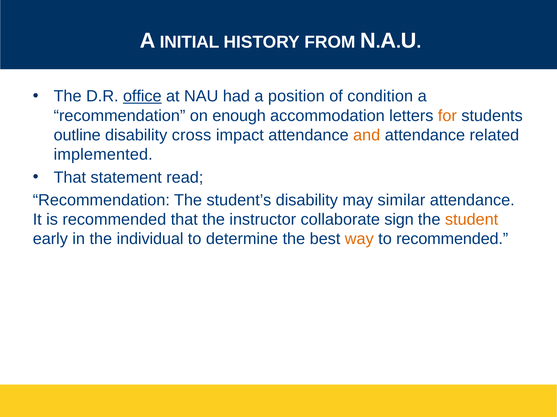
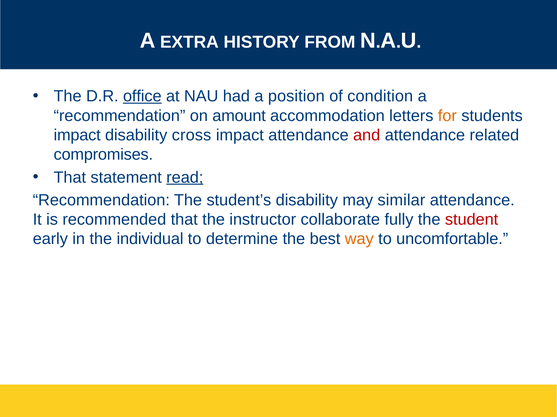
INITIAL: INITIAL -> EXTRA (189, 42)
enough: enough -> amount (239, 116)
outline: outline -> impact (77, 135)
and colour: orange -> red (367, 135)
implemented: implemented -> compromises (103, 155)
read underline: none -> present (185, 178)
sign: sign -> fully (399, 220)
student colour: orange -> red (472, 220)
to recommended: recommended -> uncomfortable (452, 239)
